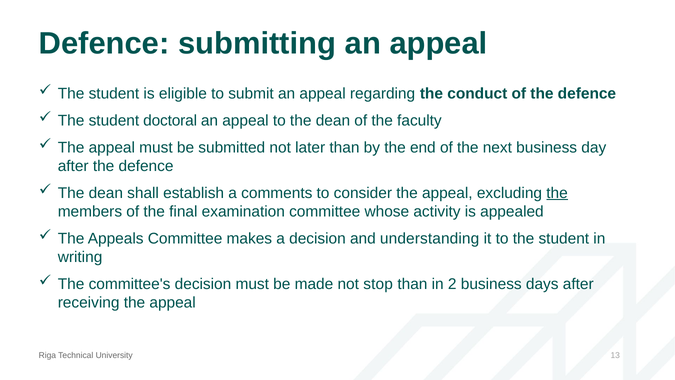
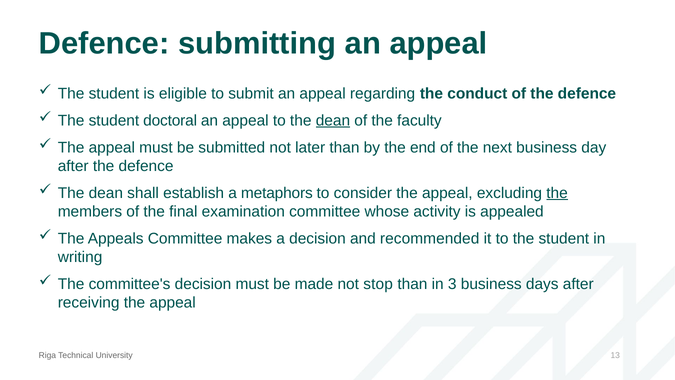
dean underline: none -> present (333, 120)
comments: comments -> metaphors (277, 193)
understanding: understanding -> recommended (430, 238)
2: 2 -> 3 (452, 284)
